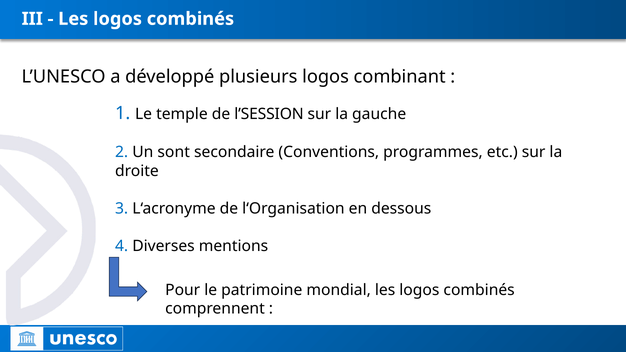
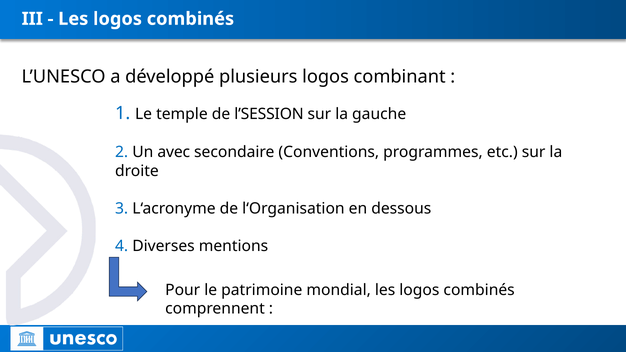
sont: sont -> avec (174, 152)
